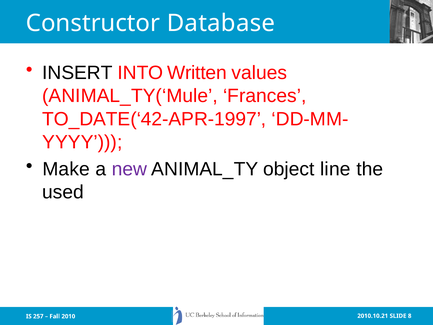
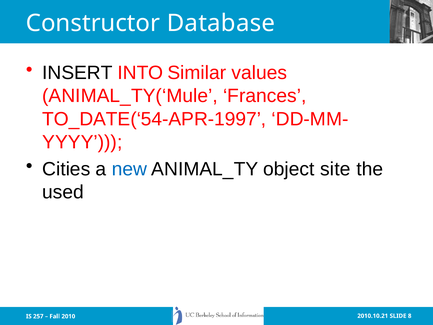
Written: Written -> Similar (197, 73)
TO_DATE(‘42-APR-1997: TO_DATE(‘42-APR-1997 -> TO_DATE(‘54-APR-1997 (154, 119)
Make: Make -> Cities (66, 169)
new colour: purple -> blue (129, 169)
line: line -> site (335, 169)
